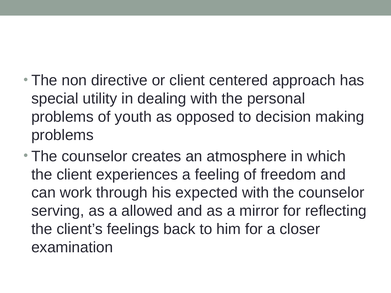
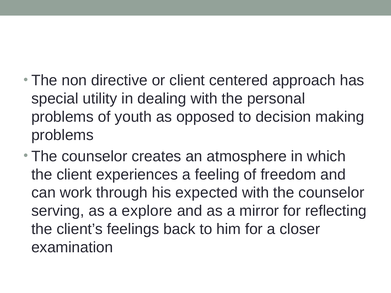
allowed: allowed -> explore (147, 211)
